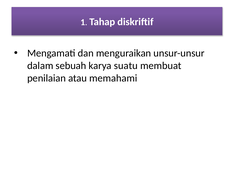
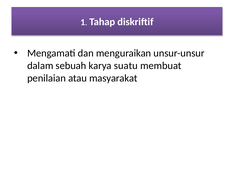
memahami: memahami -> masyarakat (113, 78)
